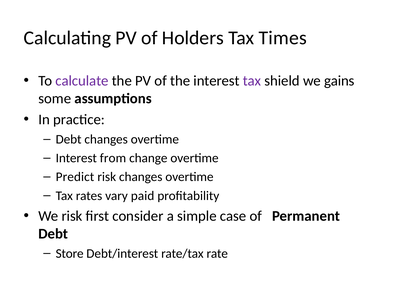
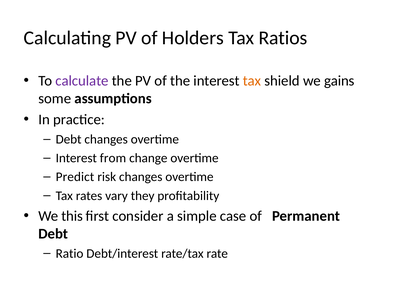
Times: Times -> Ratios (283, 38)
tax colour: purple -> orange (252, 81)
paid: paid -> they (143, 196)
We risk: risk -> this (72, 216)
Store: Store -> Ratio (70, 254)
